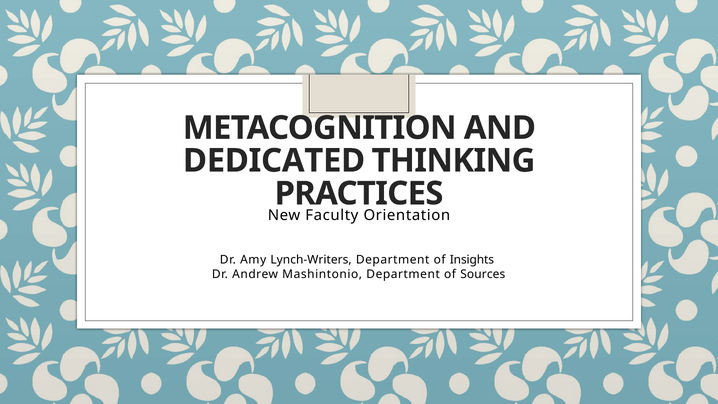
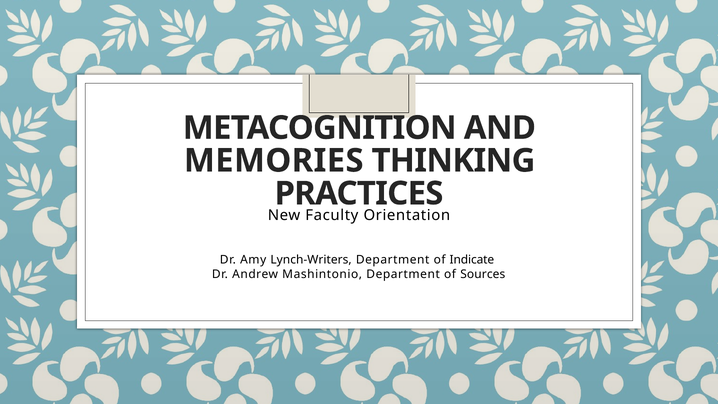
DEDICATED: DEDICATED -> MEMORIES (274, 161)
Insights: Insights -> Indicate (472, 260)
